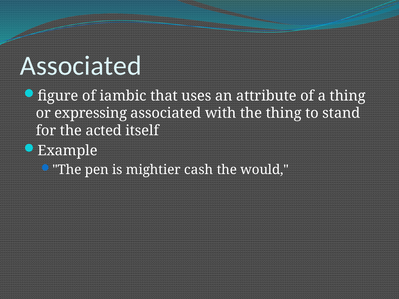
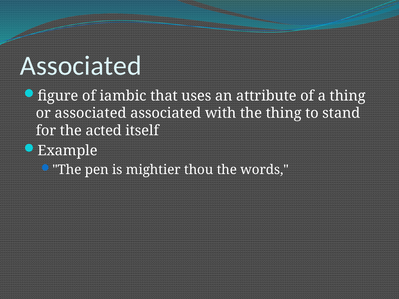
or expressing: expressing -> associated (91, 113)
cash: cash -> thou (199, 170)
would: would -> words (265, 170)
